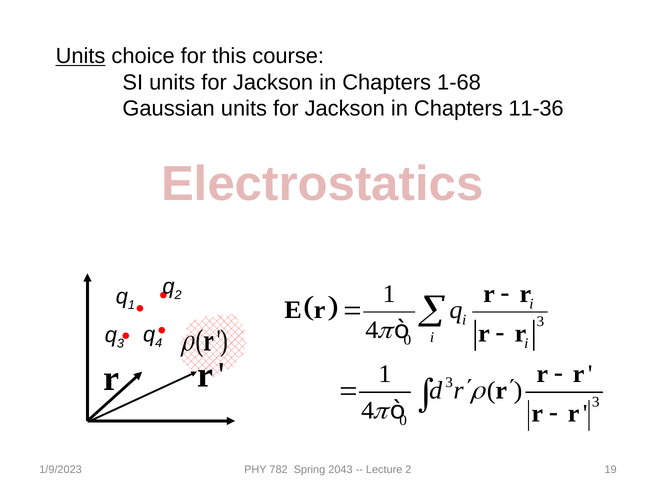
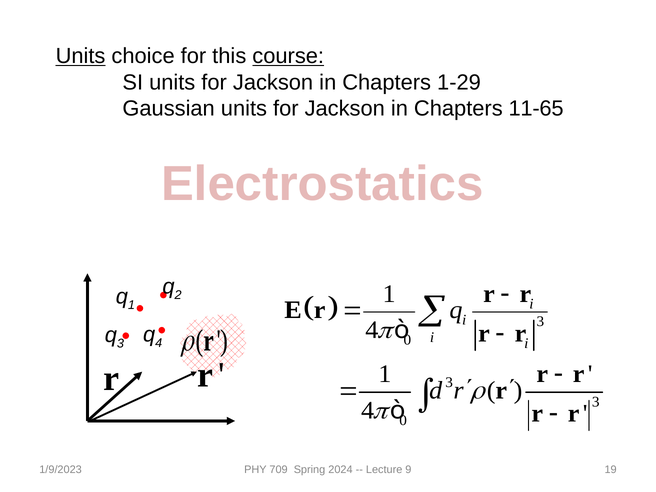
course underline: none -> present (288, 56)
1-68: 1-68 -> 1-29 (459, 82)
11-36: 11-36 -> 11-65 (536, 109)
782: 782 -> 709 (279, 470)
2043: 2043 -> 2024 (340, 470)
Lecture 2: 2 -> 9 (408, 470)
